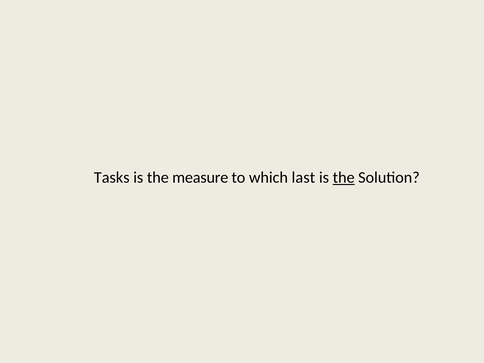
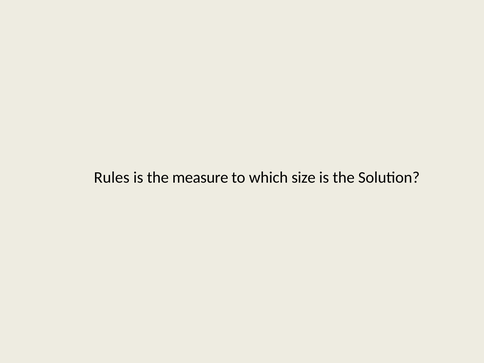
Tasks: Tasks -> Rules (112, 178)
last: last -> size (304, 178)
the underline: present -> none (344, 178)
